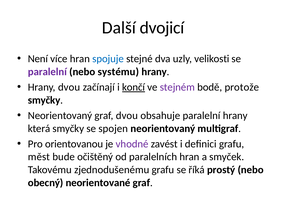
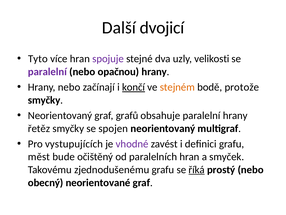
Není: Není -> Tyto (38, 59)
spojuje colour: blue -> purple (108, 59)
systému: systému -> opačnou (118, 72)
Hrany dvou: dvou -> nebo (69, 87)
stejném colour: purple -> orange (177, 87)
graf dvou: dvou -> grafů (127, 115)
která: která -> řetěz (39, 128)
orientovanou: orientovanou -> vystupujících (74, 144)
říká underline: none -> present (197, 169)
